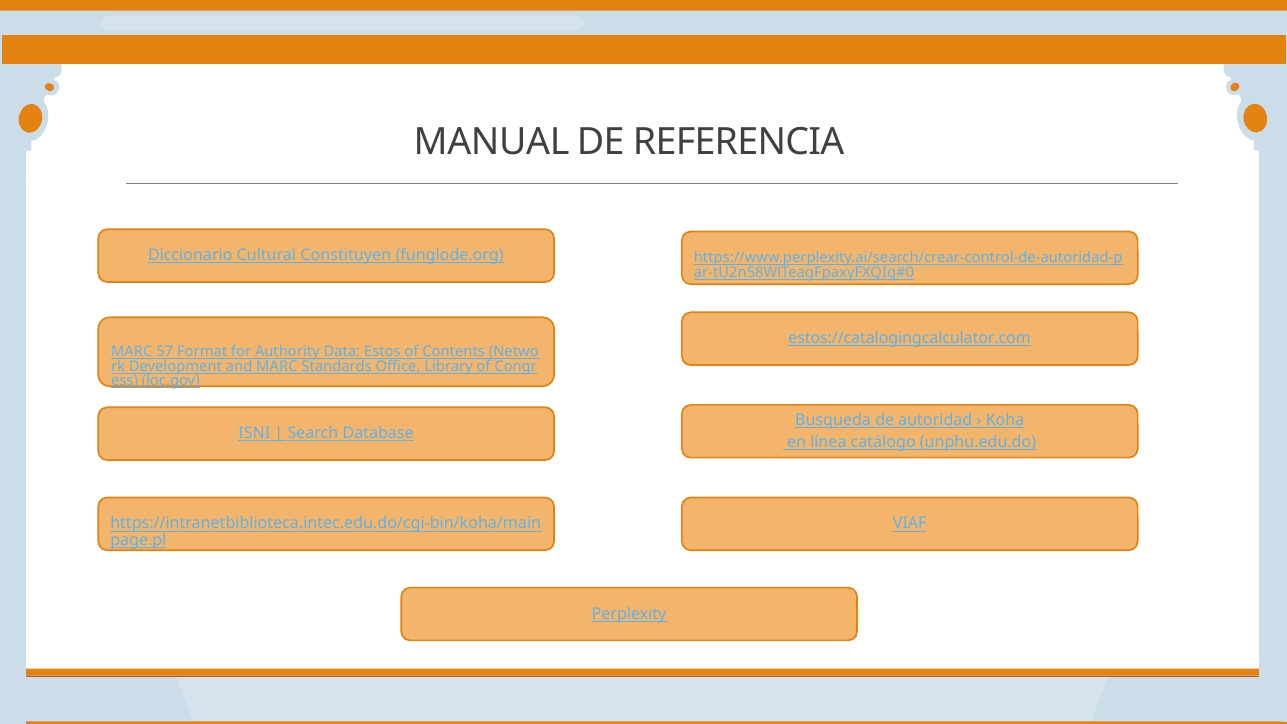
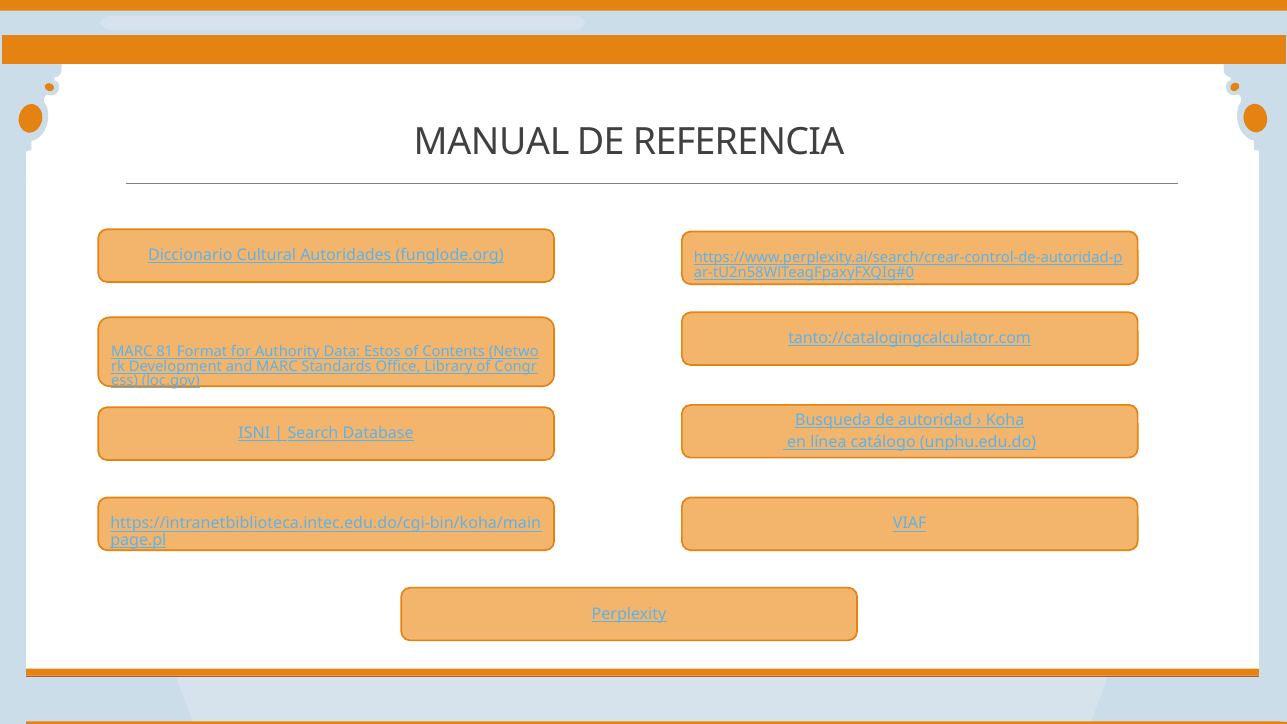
Constituyen: Constituyen -> Autoridades (346, 255)
estos://catalogingcalculator.com: estos://catalogingcalculator.com -> tanto://catalogingcalculator.com (910, 338)
57: 57 -> 81 (165, 352)
